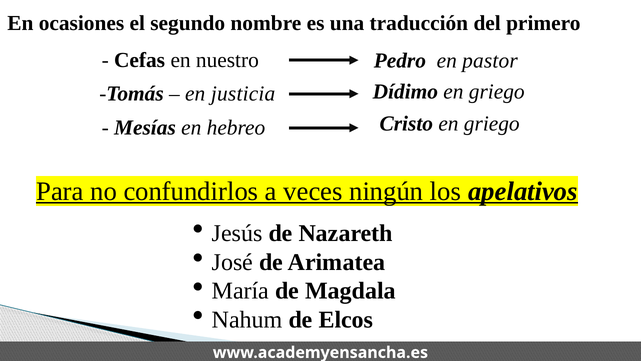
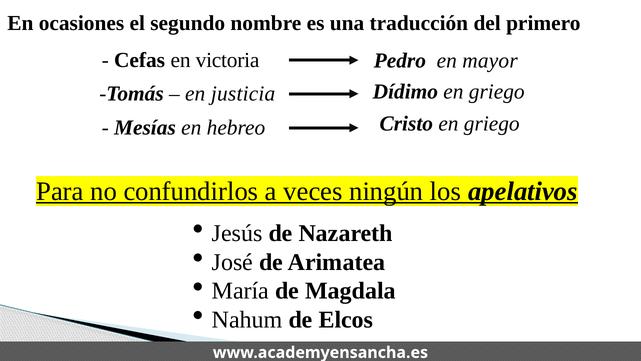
nuestro: nuestro -> victoria (228, 60)
pastor: pastor -> mayor (490, 61)
